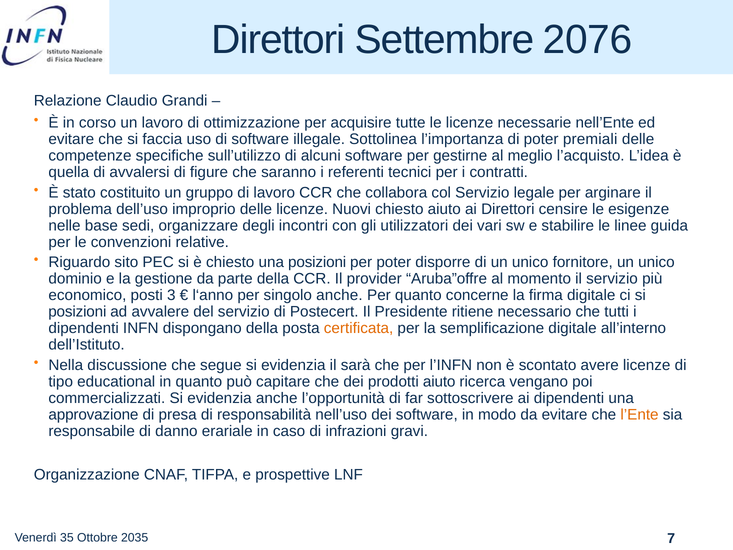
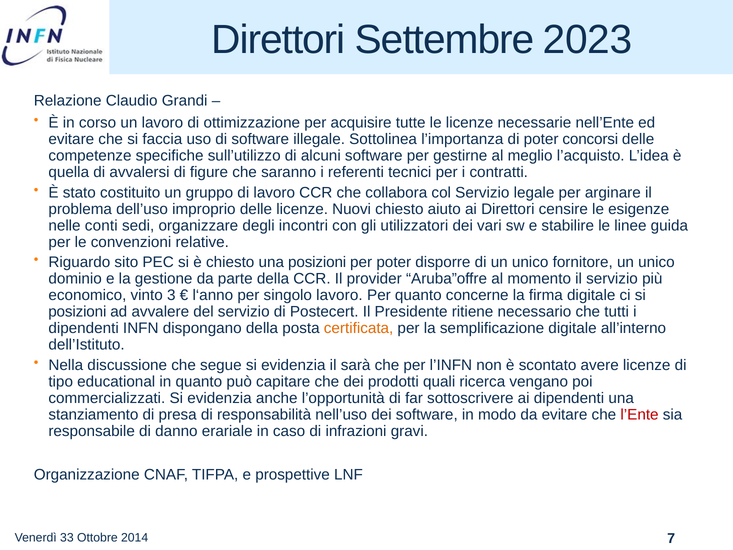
2076: 2076 -> 2023 (588, 40)
premiali: premiali -> concorsi (590, 139)
base: base -> conti (101, 225)
posti: posti -> vinto (147, 295)
singolo anche: anche -> lavoro (339, 295)
prodotti aiuto: aiuto -> quali (439, 381)
approvazione: approvazione -> stanziamento (93, 414)
l’Ente colour: orange -> red (640, 414)
35: 35 -> 33 (67, 537)
2035: 2035 -> 2014 (135, 537)
